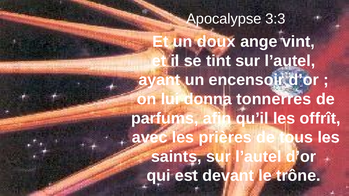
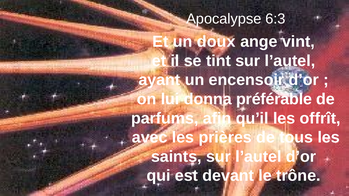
3:3: 3:3 -> 6:3 (275, 19)
tonnerres: tonnerres -> préférable (274, 99)
